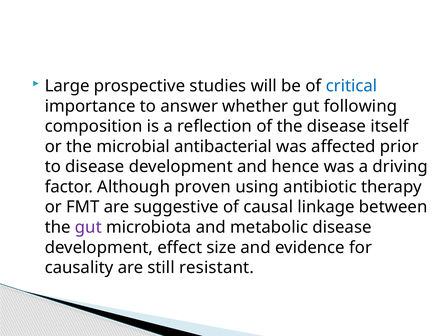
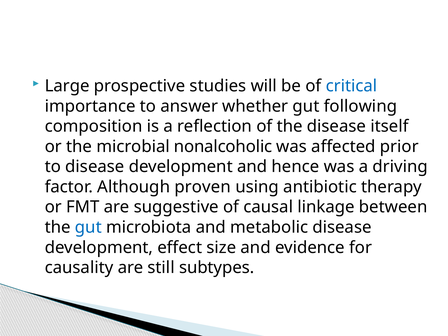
antibacterial: antibacterial -> nonalcoholic (223, 147)
gut colour: purple -> blue (88, 227)
resistant: resistant -> subtypes (217, 268)
